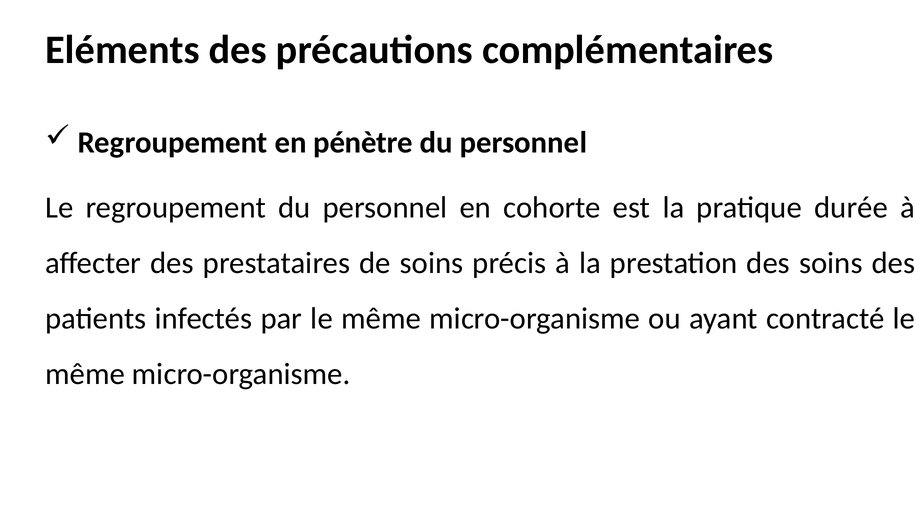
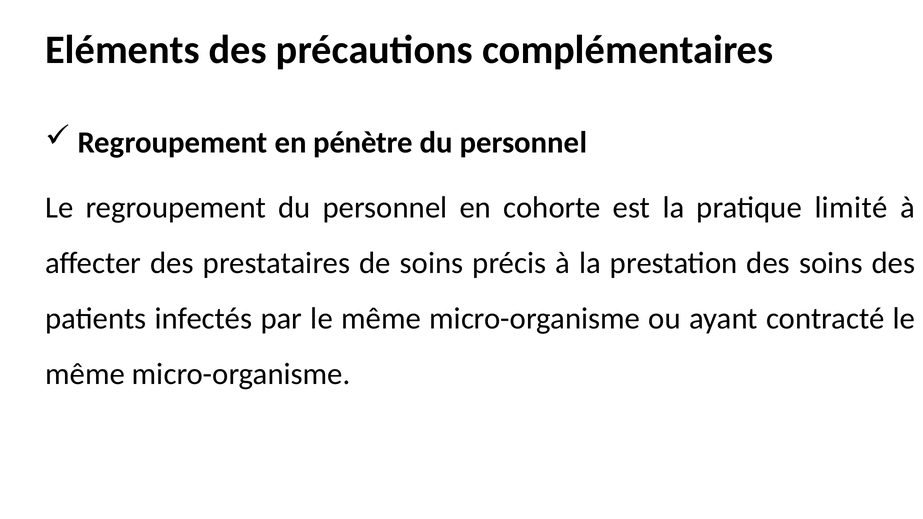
durée: durée -> limité (851, 208)
